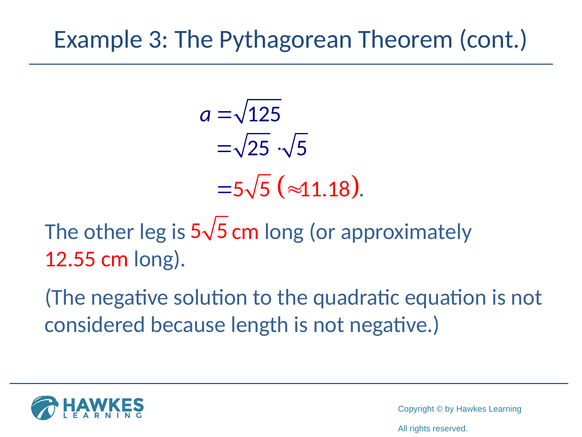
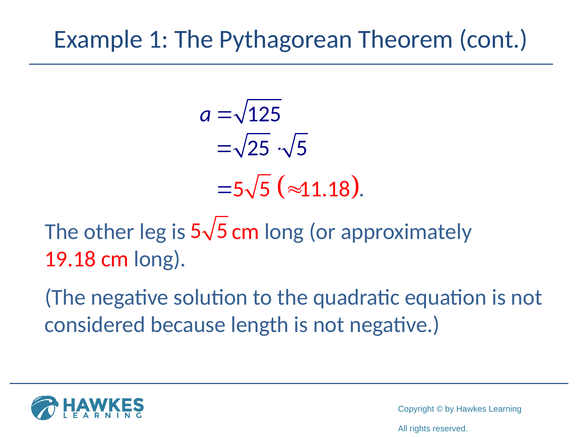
3: 3 -> 1 (158, 39)
12.55: 12.55 -> 19.18 (70, 259)
